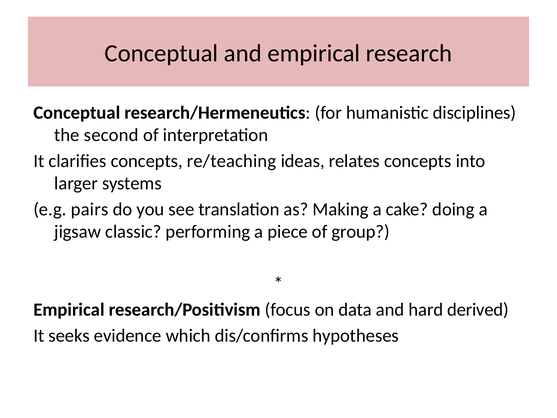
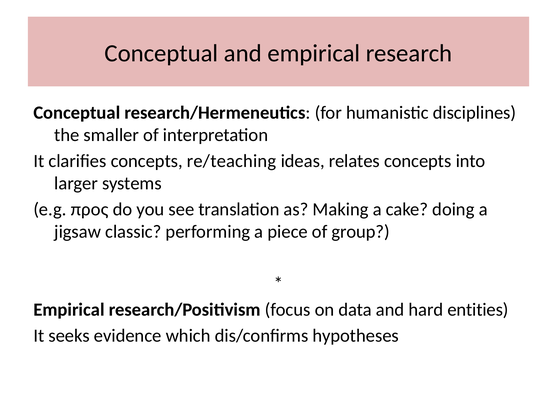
second: second -> smaller (111, 135)
pairs: pairs -> προς (90, 209)
derived: derived -> entities (478, 309)
